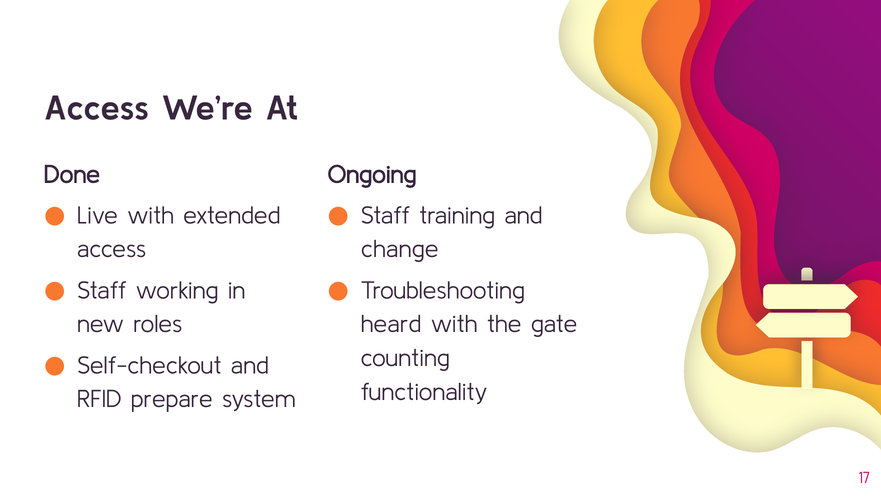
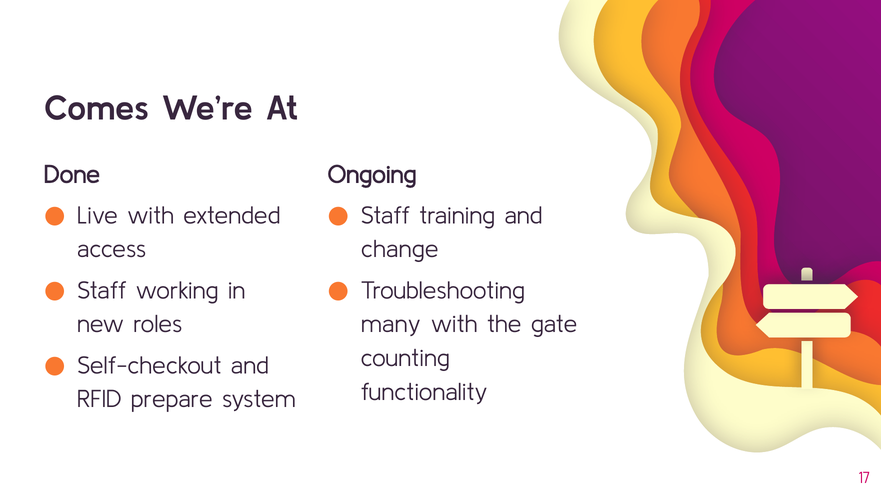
Access: Access -> Comes (97, 108)
heard: heard -> many (391, 324)
